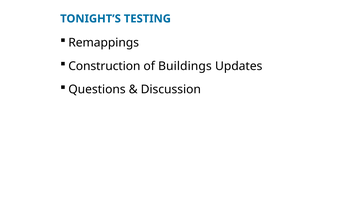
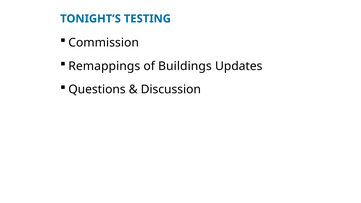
Remappings: Remappings -> Commission (104, 43)
Construction: Construction -> Remappings (104, 66)
